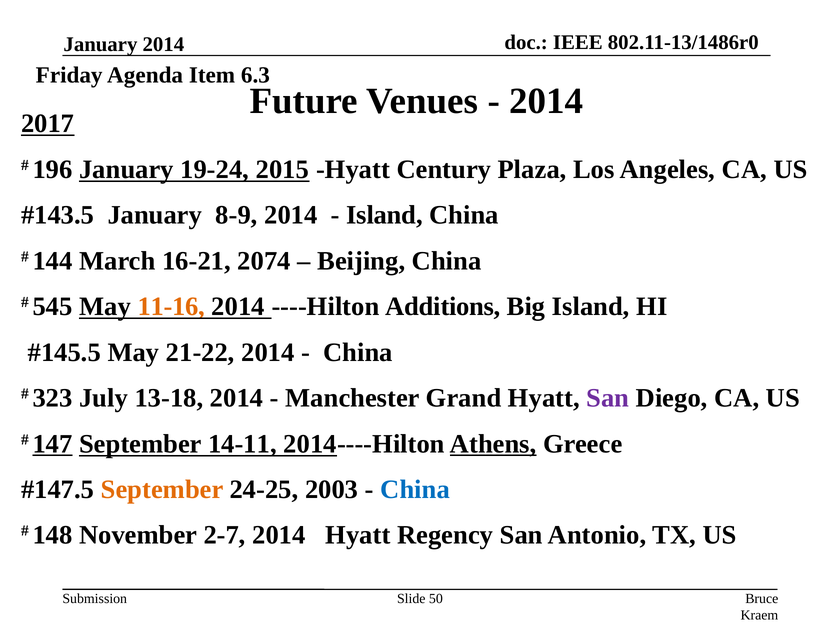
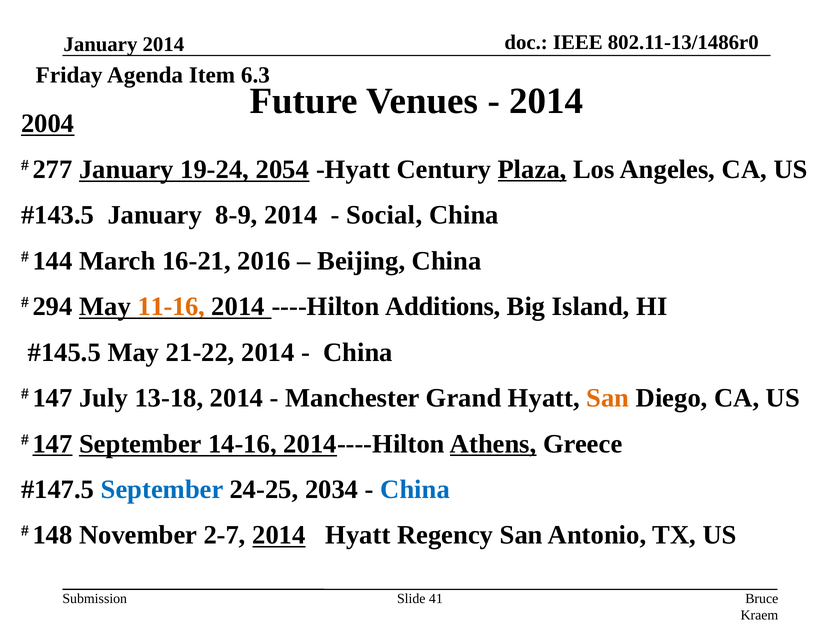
2017: 2017 -> 2004 (48, 124)
196: 196 -> 277 (53, 170)
2015: 2015 -> 2054 (282, 170)
Plaza underline: none -> present (532, 170)
Island: Island -> Social (384, 215)
2074: 2074 -> 2016 (264, 261)
545: 545 -> 294 (53, 307)
323: 323 -> 147 (53, 399)
San colour: purple -> orange (608, 399)
14-11: 14-11 -> 14-16 (242, 444)
September colour: orange -> blue (162, 490)
2003: 2003 -> 2034 (332, 490)
2014 underline: none -> present (279, 536)
50: 50 -> 41 (436, 599)
